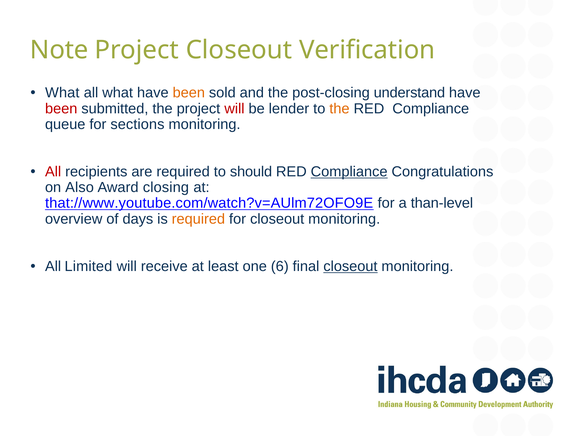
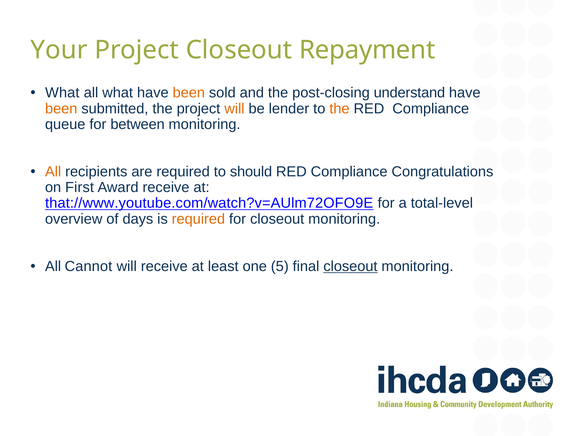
Note: Note -> Your (59, 50)
Verification: Verification -> Repayment (367, 50)
been colour: red -> orange (61, 109)
will colour: red -> orange (234, 109)
sections: sections -> between (138, 124)
All colour: red -> orange (53, 172)
Compliance underline: present -> none (349, 172)
Also: Also -> First (80, 188)
Award closing: closing -> receive (166, 188)
than-level: than-level -> total-level (442, 203)
Limited: Limited -> Cannot (88, 267)
6: 6 -> 5 (280, 267)
